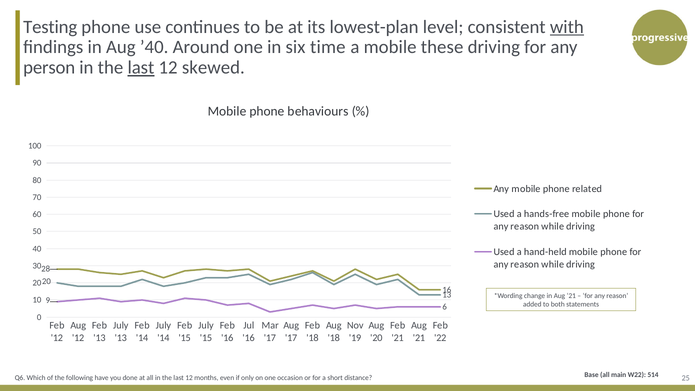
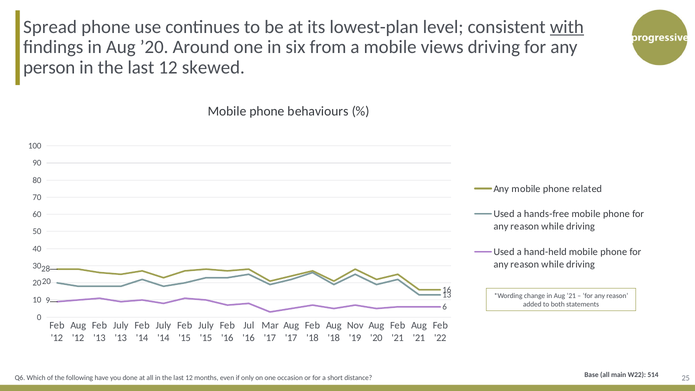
Testing: Testing -> Spread (50, 27)
’40: ’40 -> ’20 (154, 47)
time: time -> from (328, 47)
these: these -> views (442, 47)
last underline: present -> none (141, 68)
